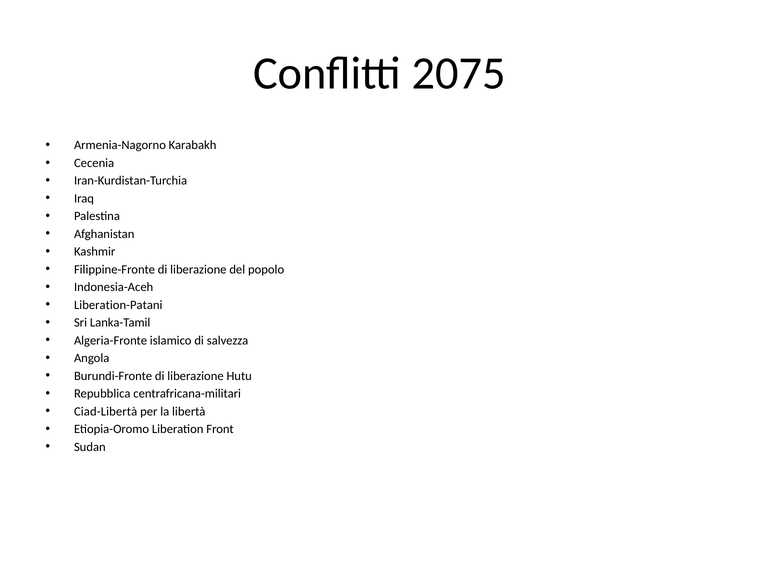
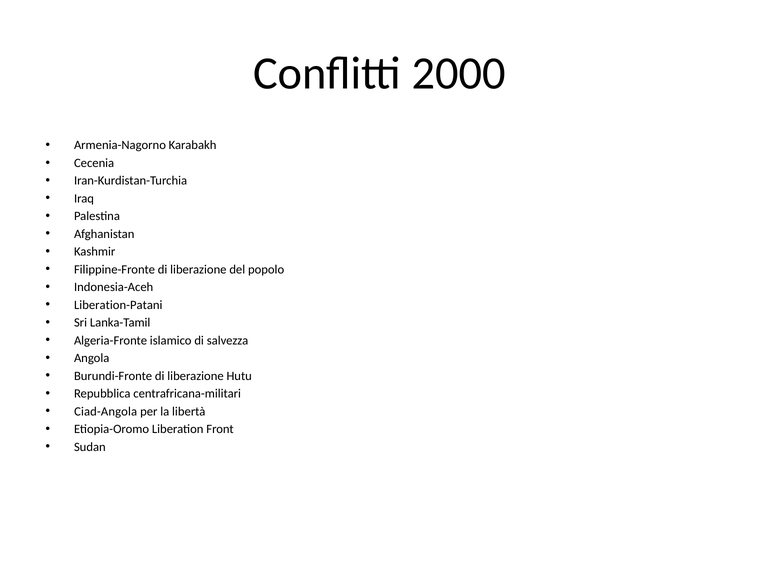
2075: 2075 -> 2000 (459, 73)
Ciad-Libertà: Ciad-Libertà -> Ciad-Angola (106, 411)
